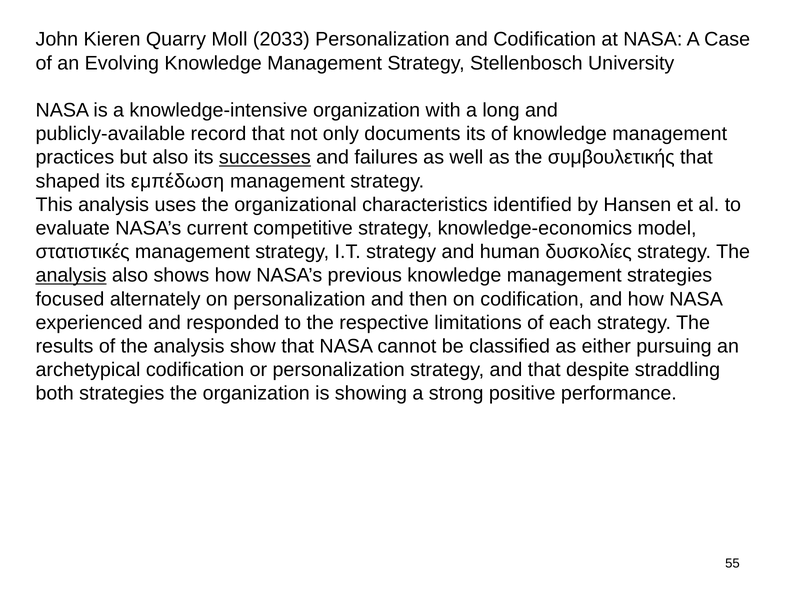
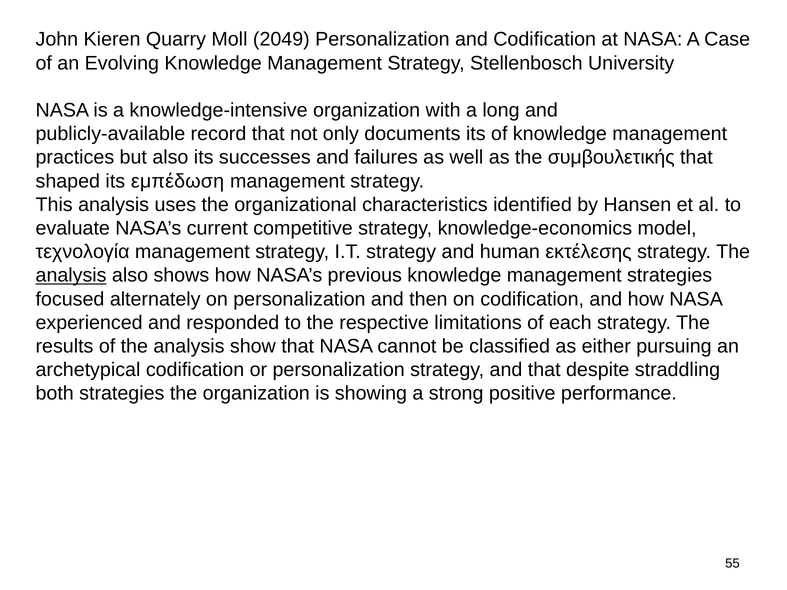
2033: 2033 -> 2049 (281, 39)
successes underline: present -> none (265, 158)
στατιστικές: στατιστικές -> τεχνολογία (83, 252)
δυσκολίες: δυσκολίες -> εκτέλεσης (589, 252)
